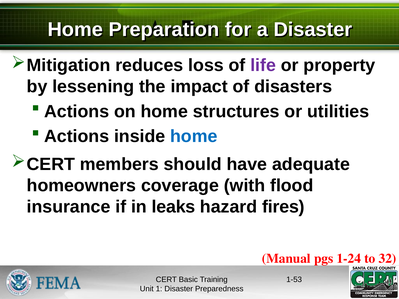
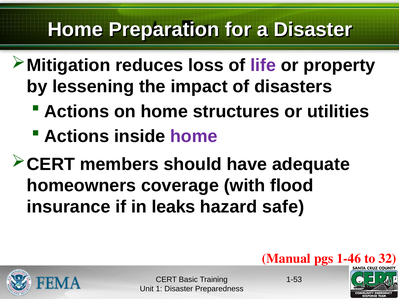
home colour: blue -> purple (194, 136)
fires: fires -> safe (283, 207)
1-24: 1-24 -> 1-46 (349, 259)
